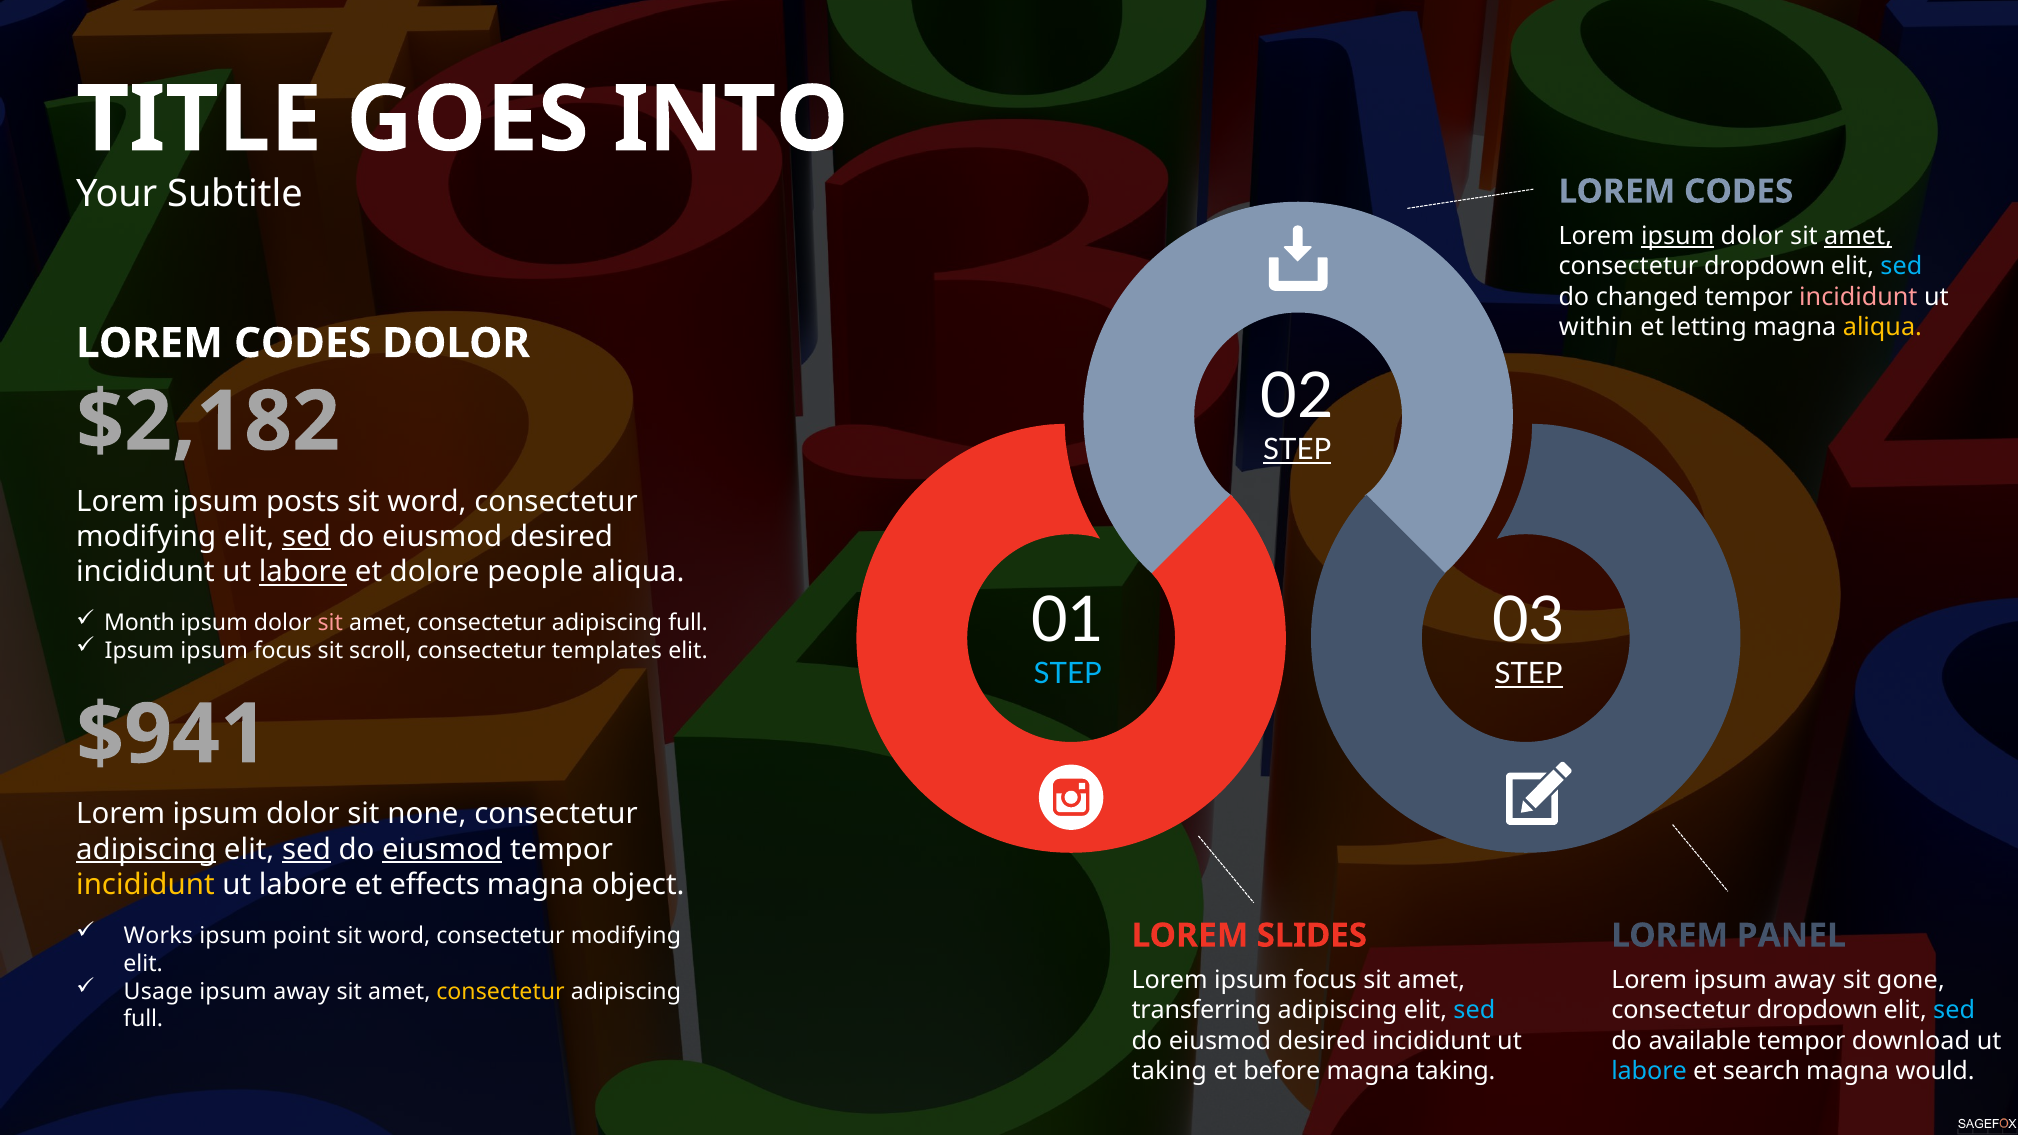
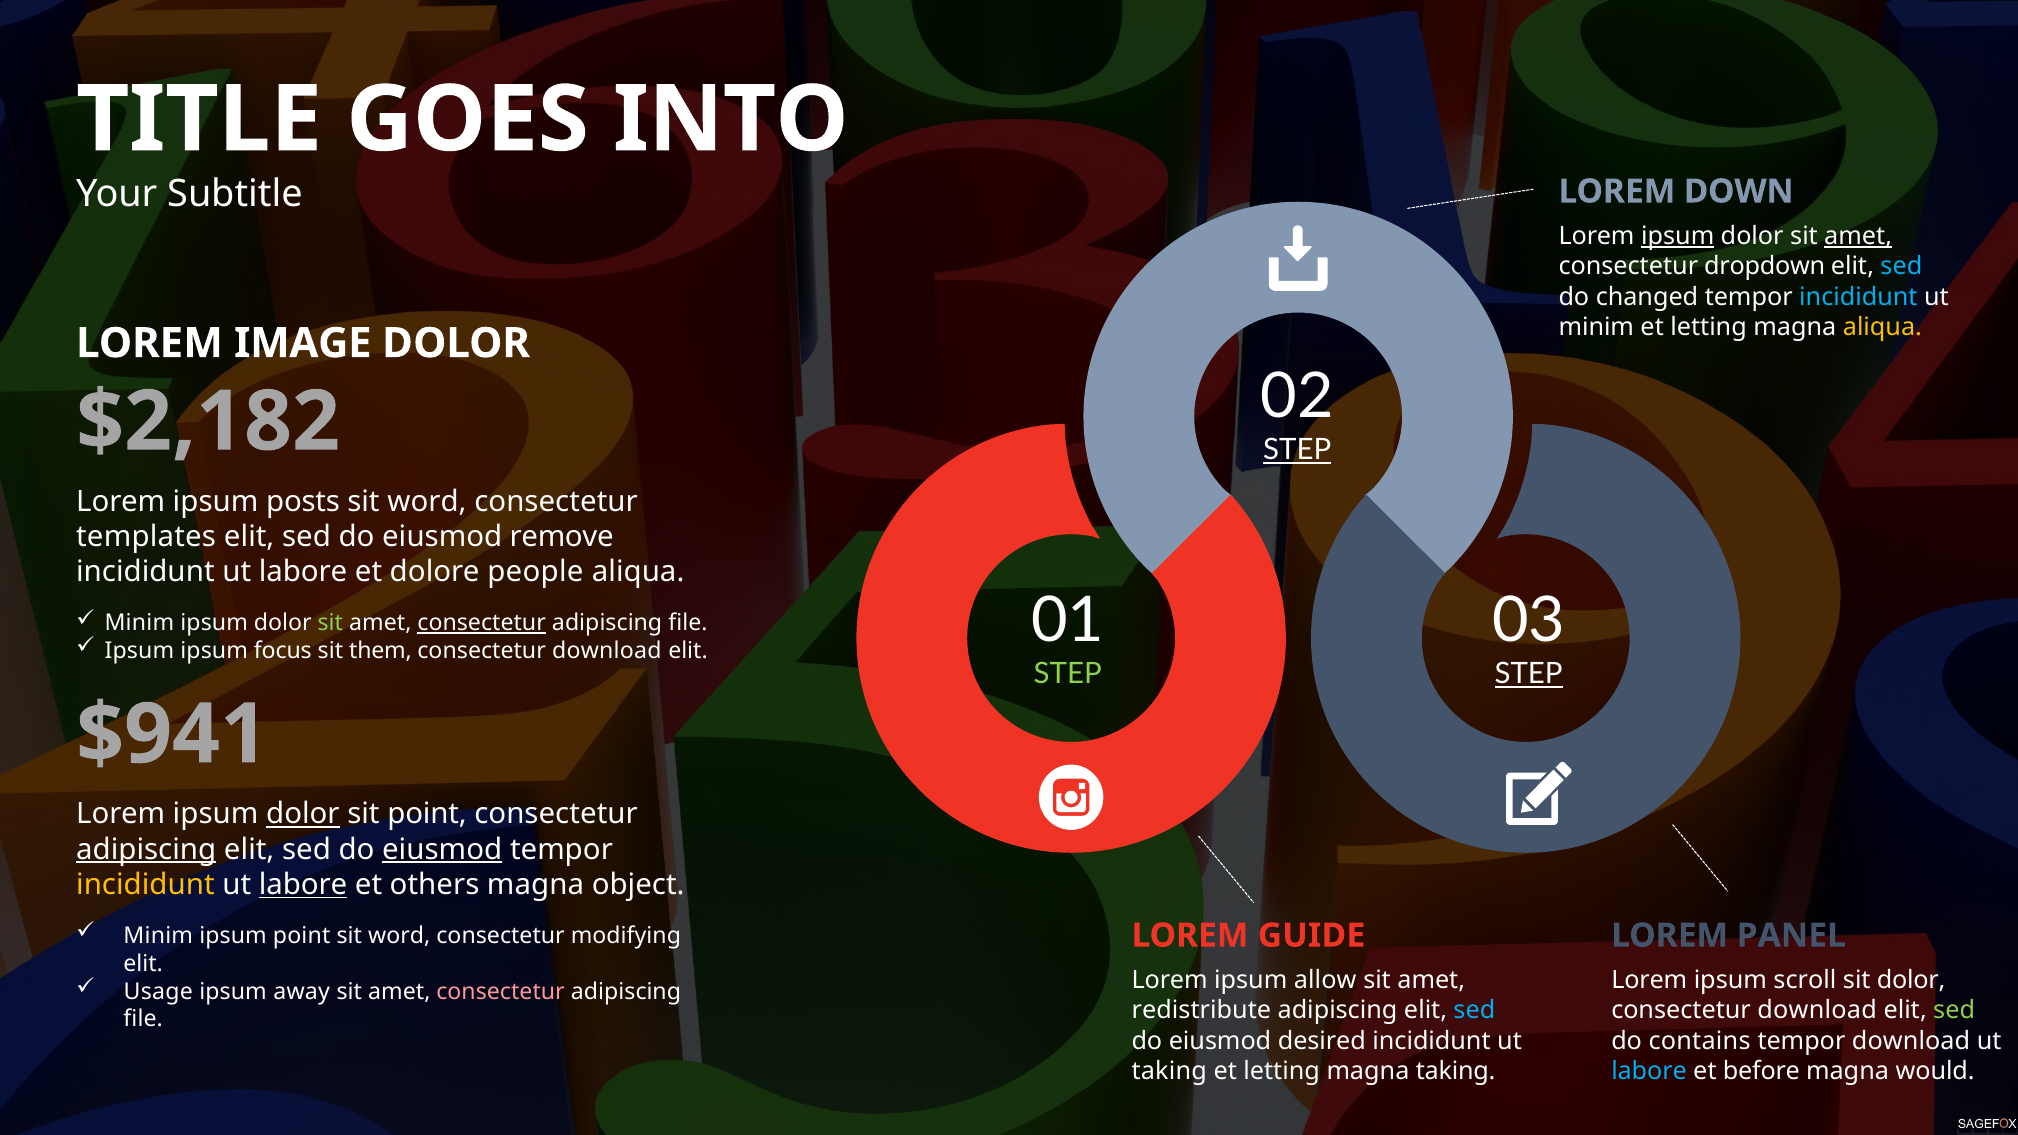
CODES: CODES -> DOWN (1739, 191)
incididunt colour: pink -> light blue (1858, 297)
within: within -> minim (1596, 327)
CODES: CODES -> IMAGE (303, 343)
modifying: modifying -> templates (146, 537)
sed underline: present -> none (306, 537)
desired: desired -> remove (562, 537)
labore underline: present -> none (303, 572)
Month: Month -> Minim (139, 623)
sit colour: pink -> light green (330, 623)
consectetur underline: none -> present (482, 623)
full: full -> file (688, 623)
scroll: scroll -> them (380, 651)
templates: templates -> download (607, 651)
STEP colour: light blue -> light green (1068, 674)
dolor underline: none -> present (303, 814)
sit none: none -> point (427, 814)
sed underline: present -> none (306, 850)
labore underline: none -> present (303, 885)
effects: effects -> others (435, 885)
Works: Works -> Minim (158, 936)
SLIDES: SLIDES -> GUIDE (1312, 936)
Lorem ipsum focus: focus -> allow (1325, 980)
Lorem ipsum away: away -> scroll (1805, 980)
sit gone: gone -> dolor (1911, 980)
consectetur colour: yellow -> pink (501, 992)
transferring: transferring -> redistribute (1201, 1011)
dropdown: dropdown -> download (1817, 1011)
sed colour: light blue -> light green (1954, 1011)
full: full -> file (143, 1019)
available: available -> contains (1700, 1041)
before: before -> letting (1282, 1071)
search: search -> before (1761, 1071)
